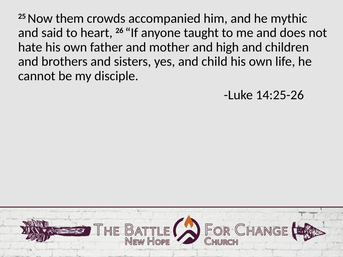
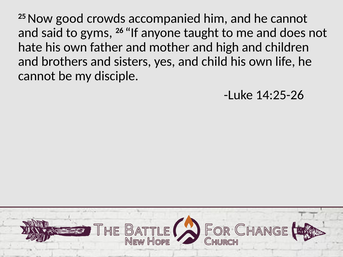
them: them -> good (70, 18)
and he mythic: mythic -> cannot (289, 18)
heart: heart -> gyms (96, 33)
